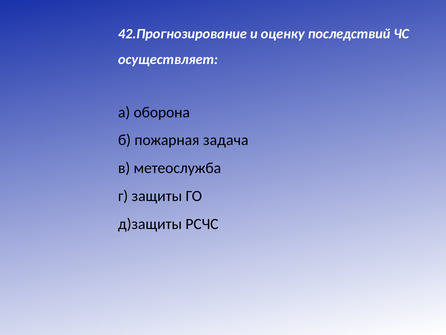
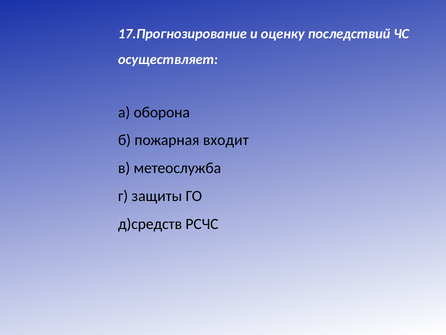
42.Прогнозирование: 42.Прогнозирование -> 17.Прогнозирование (182, 34)
задача: задача -> входит (226, 140)
д)защиты: д)защиты -> д)средств (150, 224)
